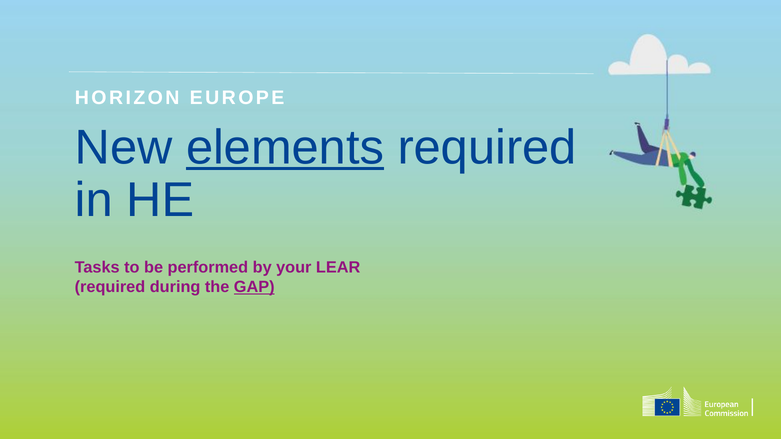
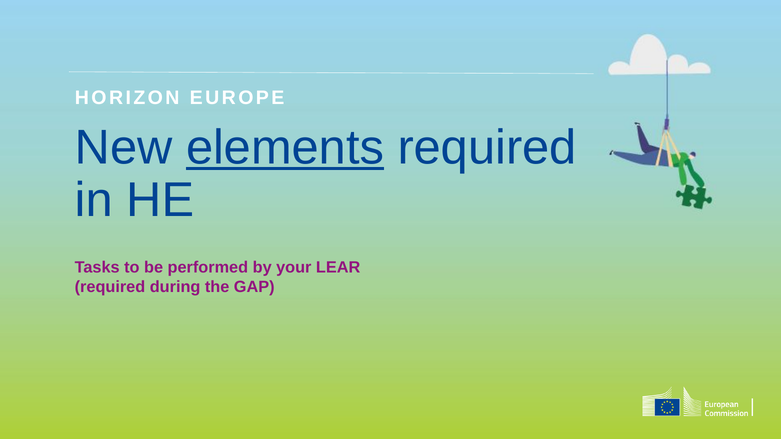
GAP underline: present -> none (254, 287)
